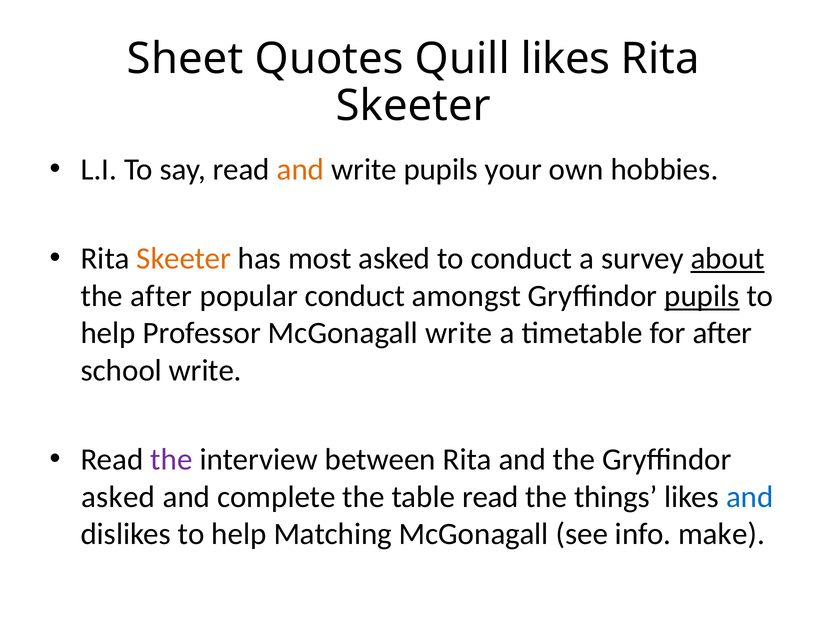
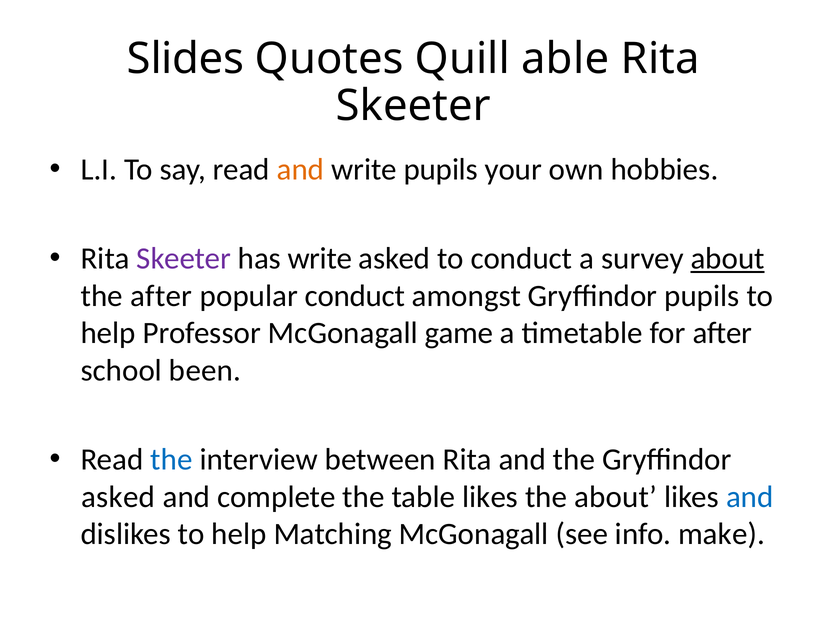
Sheet: Sheet -> Slides (185, 59)
Quill likes: likes -> able (565, 59)
Skeeter colour: orange -> purple (184, 259)
has most: most -> write (320, 259)
pupils underline: present -> none (702, 296)
McGonagall write: write -> game (459, 333)
school write: write -> been (205, 371)
the colour: purple -> blue (172, 460)
table read: read -> likes (490, 497)
the things: things -> about (616, 497)
